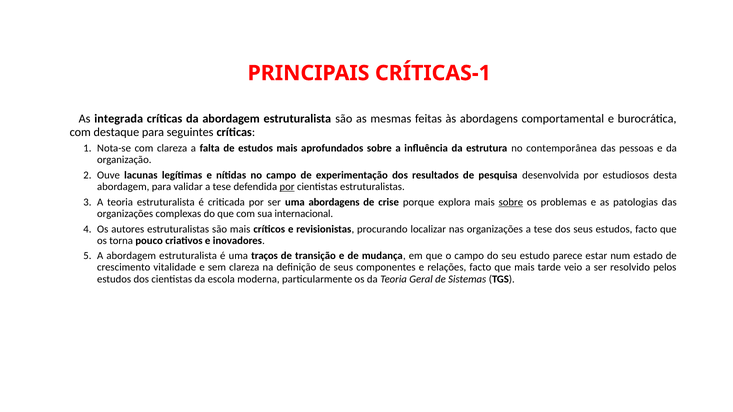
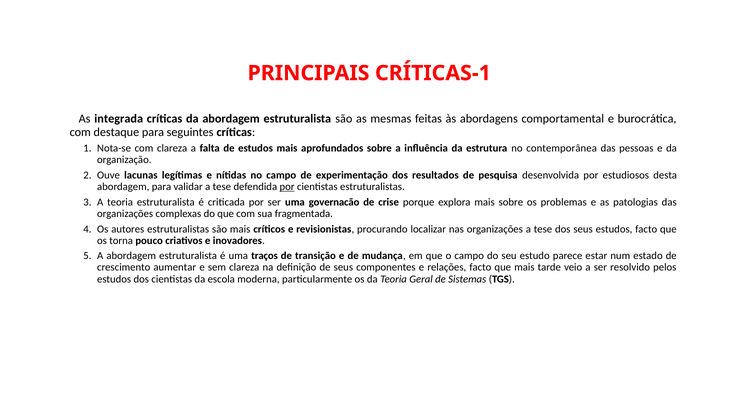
uma abordagens: abordagens -> governacão (334, 202)
sobre underline: present -> none (511, 202)
internacional: internacional -> fragmentada (304, 214)
vitalidade: vitalidade -> aumentar (175, 268)
